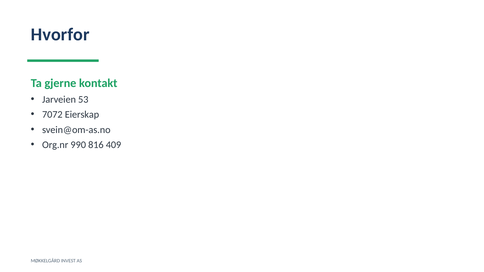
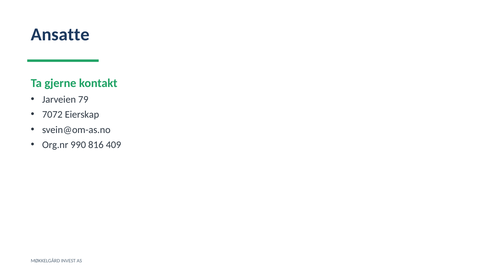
Hvorfor: Hvorfor -> Ansatte (60, 35)
53: 53 -> 79 (83, 100)
